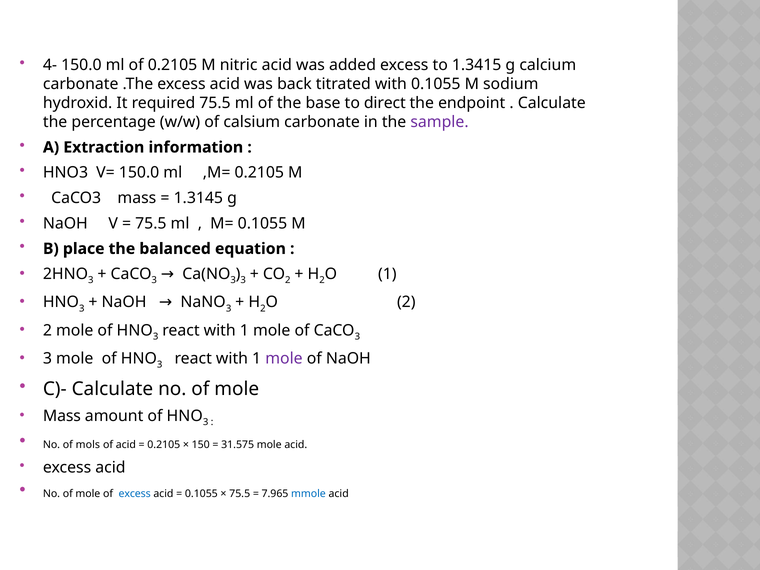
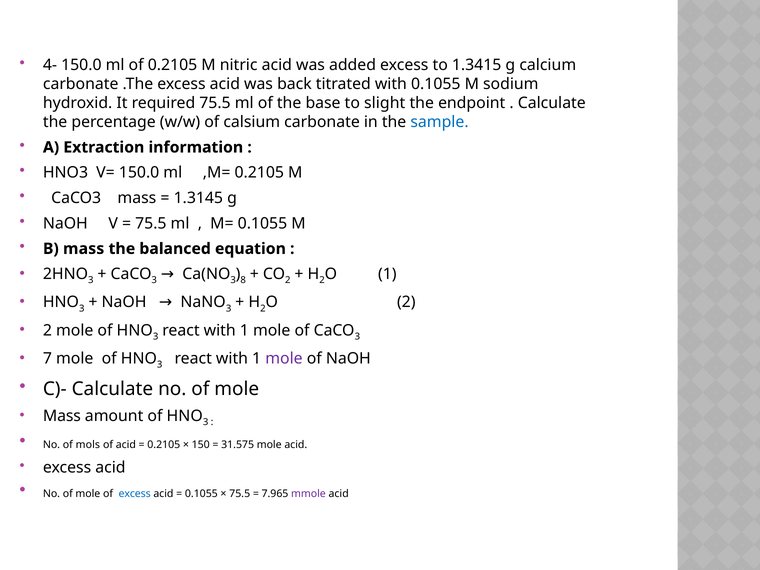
direct: direct -> slight (385, 103)
sample colour: purple -> blue (440, 122)
B place: place -> mass (84, 249)
3: 3 -> 8 (243, 280)
3: 3 -> 7 (47, 359)
mmole colour: blue -> purple (308, 494)
